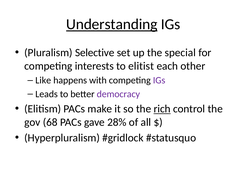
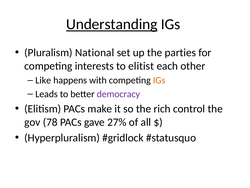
Selective: Selective -> National (95, 52)
special: special -> parties (180, 52)
IGs colour: purple -> orange (159, 80)
rich underline: present -> none (162, 109)
68: 68 -> 78 (50, 122)
28%: 28% -> 27% (117, 122)
